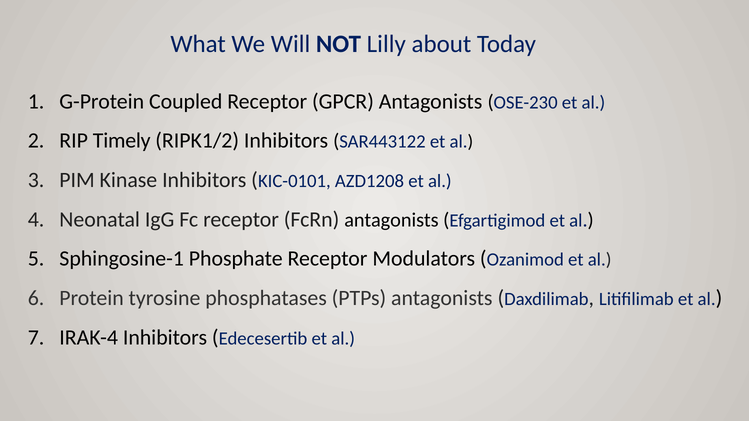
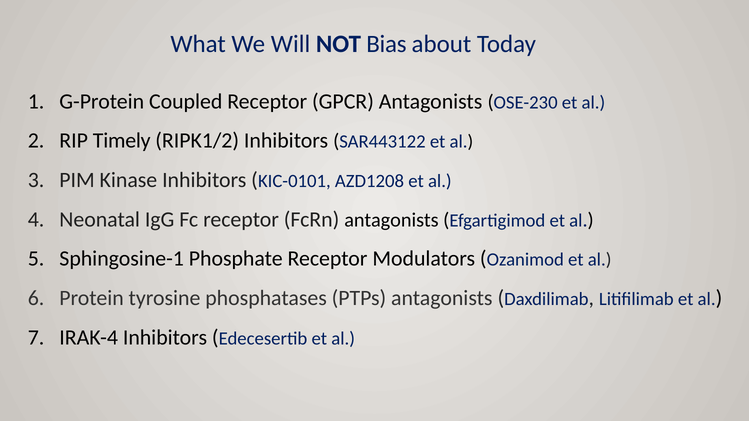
Lilly: Lilly -> Bias (386, 44)
